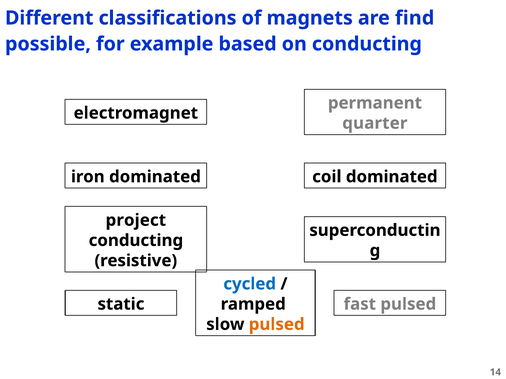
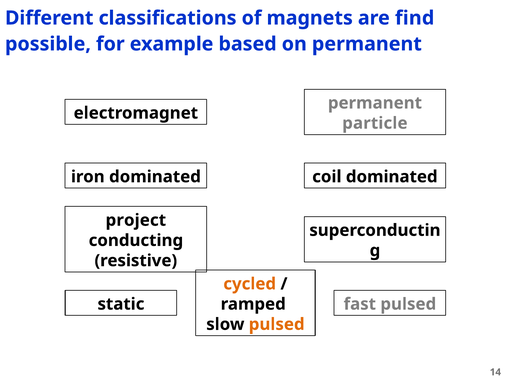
on conducting: conducting -> permanent (367, 44)
quarter: quarter -> particle (375, 123)
cycled colour: blue -> orange (250, 284)
